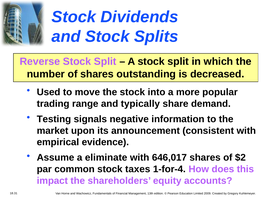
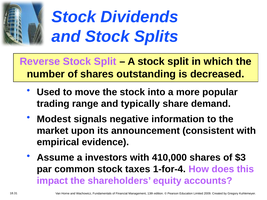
Testing: Testing -> Modest (54, 119)
eliminate: eliminate -> investors (106, 158)
646,017: 646,017 -> 410,000 (169, 158)
$2: $2 -> $3 (240, 158)
